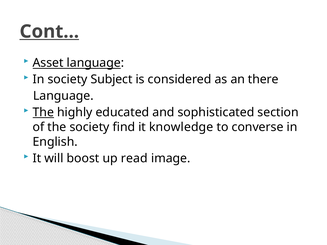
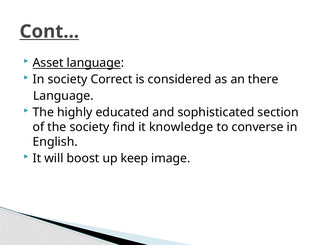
Subject: Subject -> Correct (112, 79)
The underline: present -> none (43, 112)
read: read -> keep (134, 158)
